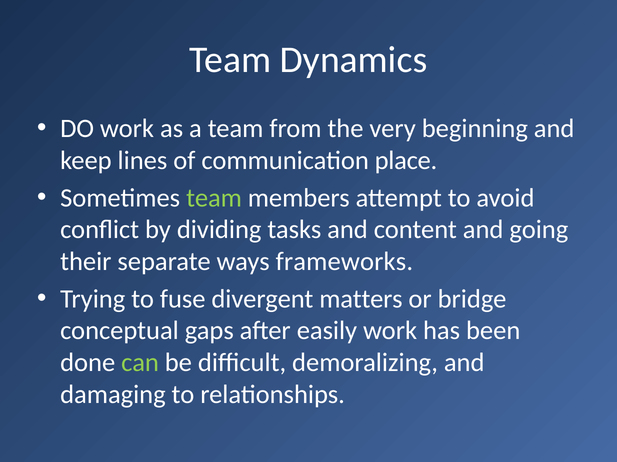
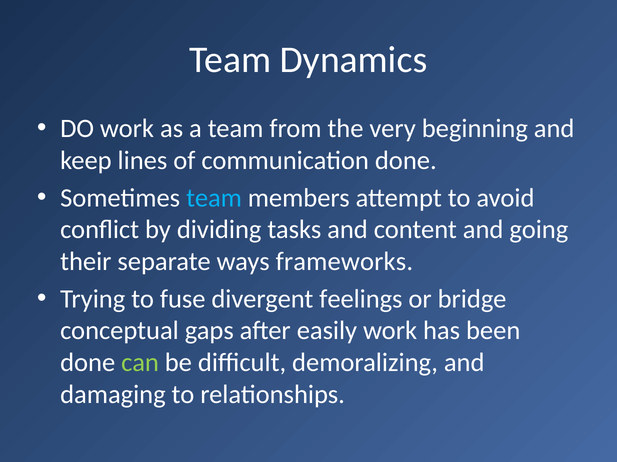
communication place: place -> done (406, 161)
team colour: light green -> light blue (214, 198)
matters: matters -> feelings (361, 299)
